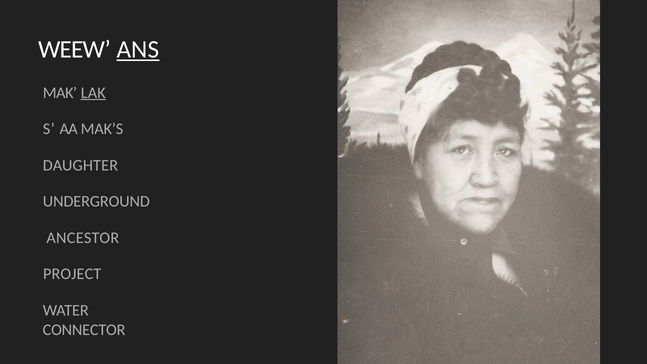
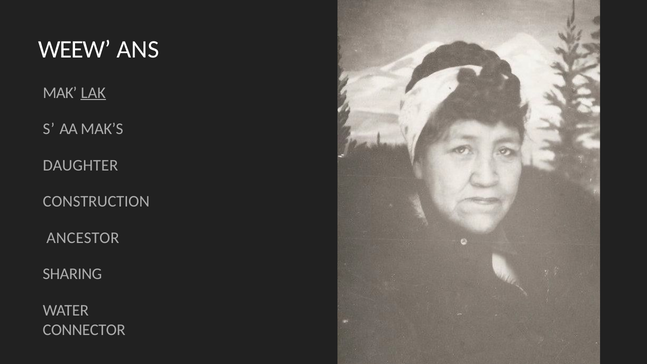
ANS underline: present -> none (138, 49)
UNDERGROUND: UNDERGROUND -> CONSTRUCTION (96, 201)
PROJECT: PROJECT -> SHARING (72, 274)
